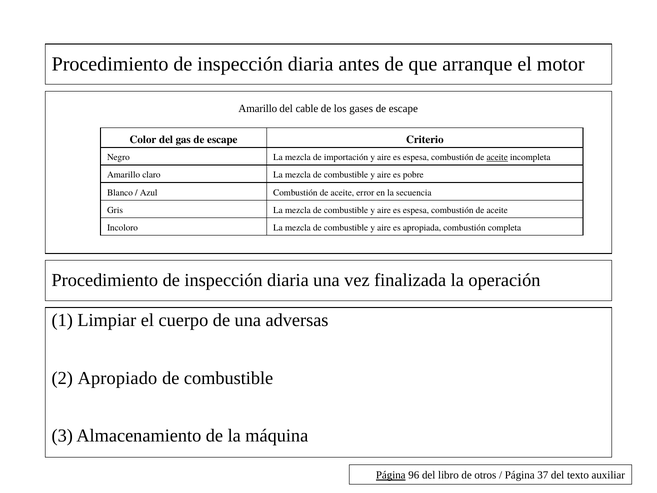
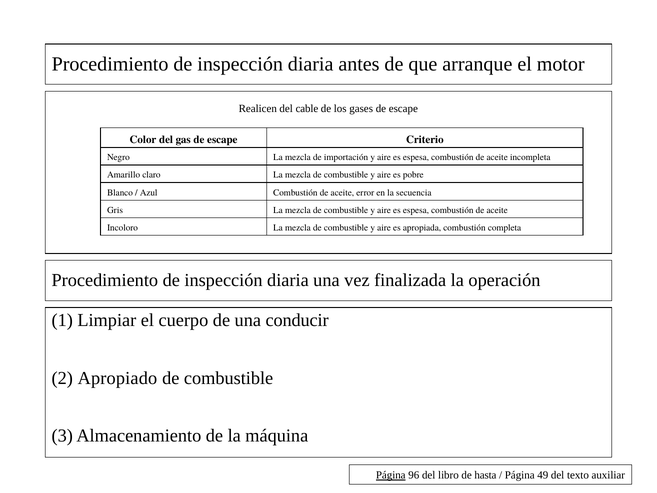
Amarillo: Amarillo -> Realicen (258, 109)
aceite underline: present -> none (497, 157)
adversas: adversas -> conducir (297, 320)
otros: otros -> hasta (485, 475)
37: 37 -> 49 (543, 475)
